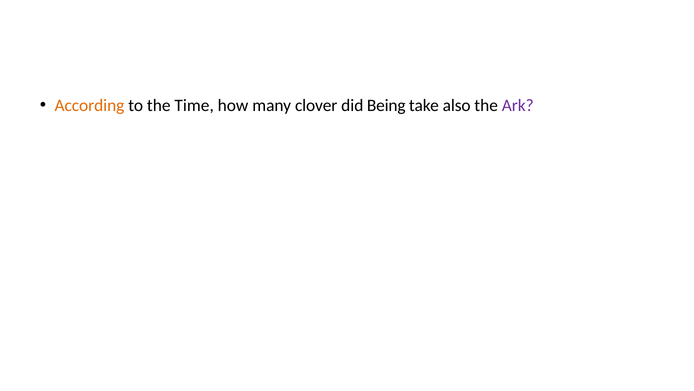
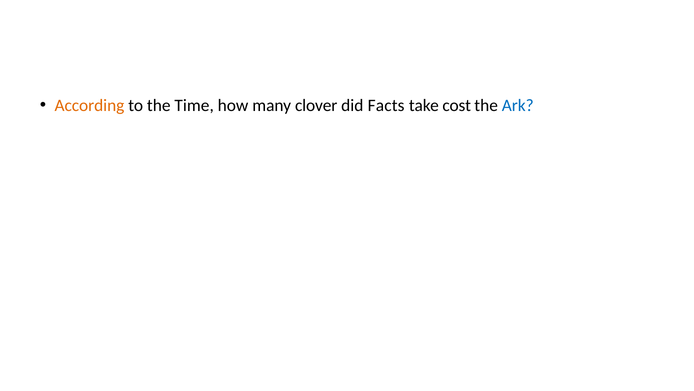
Being: Being -> Facts (386, 105)
also: also -> cost (457, 105)
Ark colour: purple -> blue (518, 105)
